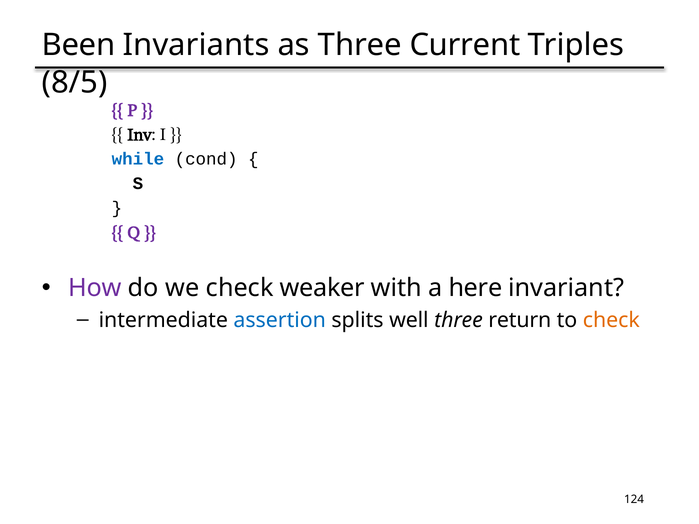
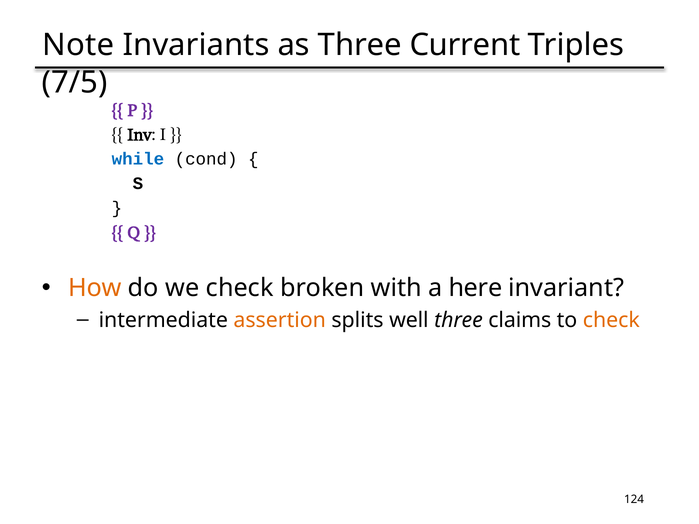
Been: Been -> Note (78, 45)
8/5: 8/5 -> 7/5 (75, 83)
How colour: purple -> orange (95, 288)
weaker: weaker -> broken (322, 288)
assertion colour: blue -> orange (280, 320)
return: return -> claims (520, 320)
